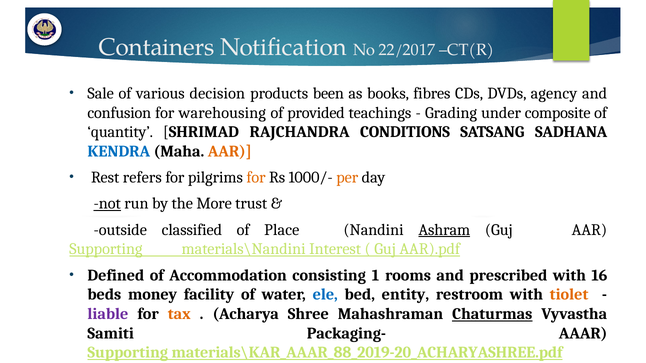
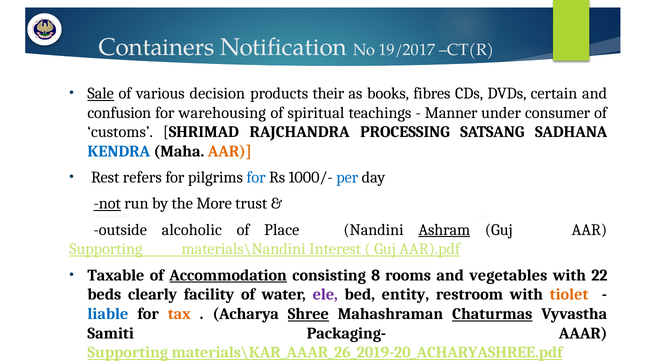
22/2017: 22/2017 -> 19/2017 (407, 50)
Sale underline: none -> present (101, 93)
been: been -> their (328, 93)
agency: agency -> certain (554, 93)
provided: provided -> spiritual (316, 113)
Grading: Grading -> Manner (451, 113)
composite: composite -> consumer (558, 113)
quantity: quantity -> customs (120, 132)
CONDITIONS: CONDITIONS -> PROCESSING (405, 132)
for colour: orange -> blue (256, 178)
per colour: orange -> blue (347, 178)
classified: classified -> alcoholic (192, 230)
Defined: Defined -> Taxable (116, 275)
Accommodation underline: none -> present (228, 275)
1: 1 -> 8 (376, 275)
prescribed: prescribed -> vegetables (508, 275)
16: 16 -> 22 (599, 275)
money: money -> clearly (153, 295)
ele colour: blue -> purple (325, 295)
liable colour: purple -> blue (108, 314)
Shree underline: none -> present (308, 314)
materials\KAR_AAAR_88_2019-20_ACHARYASHREE.pdf: materials\KAR_AAAR_88_2019-20_ACHARYASHREE.pdf -> materials\KAR_AAAR_26_2019-20_ACHARYASHREE.pdf (367, 353)
